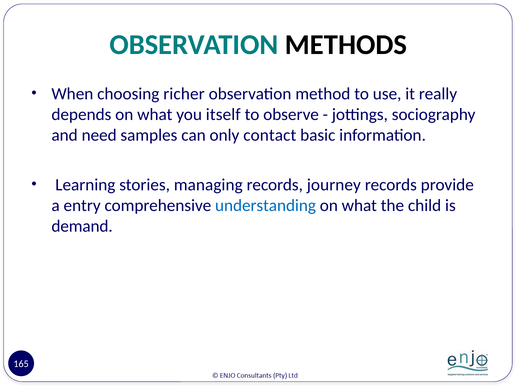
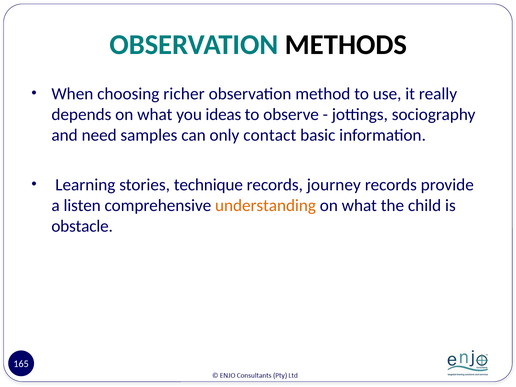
itself: itself -> ideas (223, 114)
managing: managing -> technique (208, 185)
entry: entry -> listen (82, 205)
understanding colour: blue -> orange (266, 205)
demand: demand -> obstacle (82, 226)
